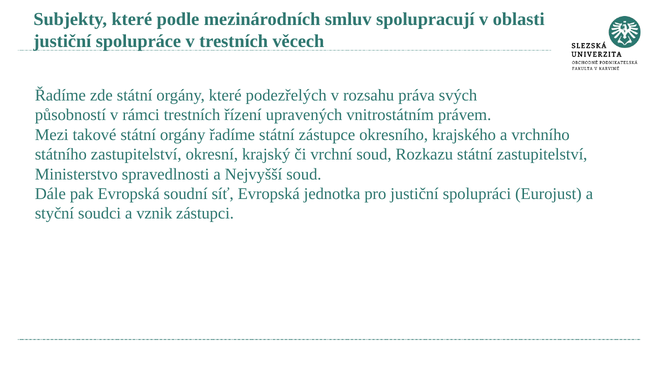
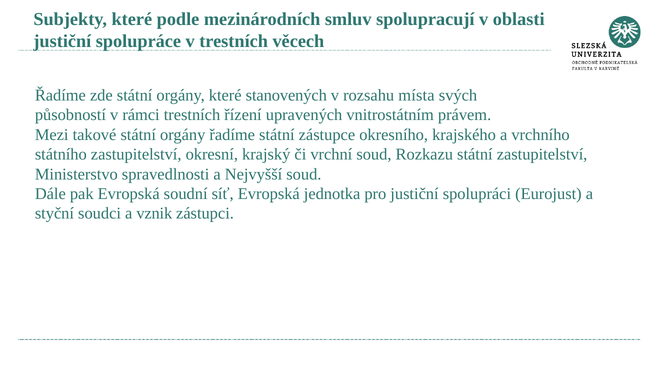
podezřelých: podezřelých -> stanovených (286, 96)
práva: práva -> místa (416, 96)
